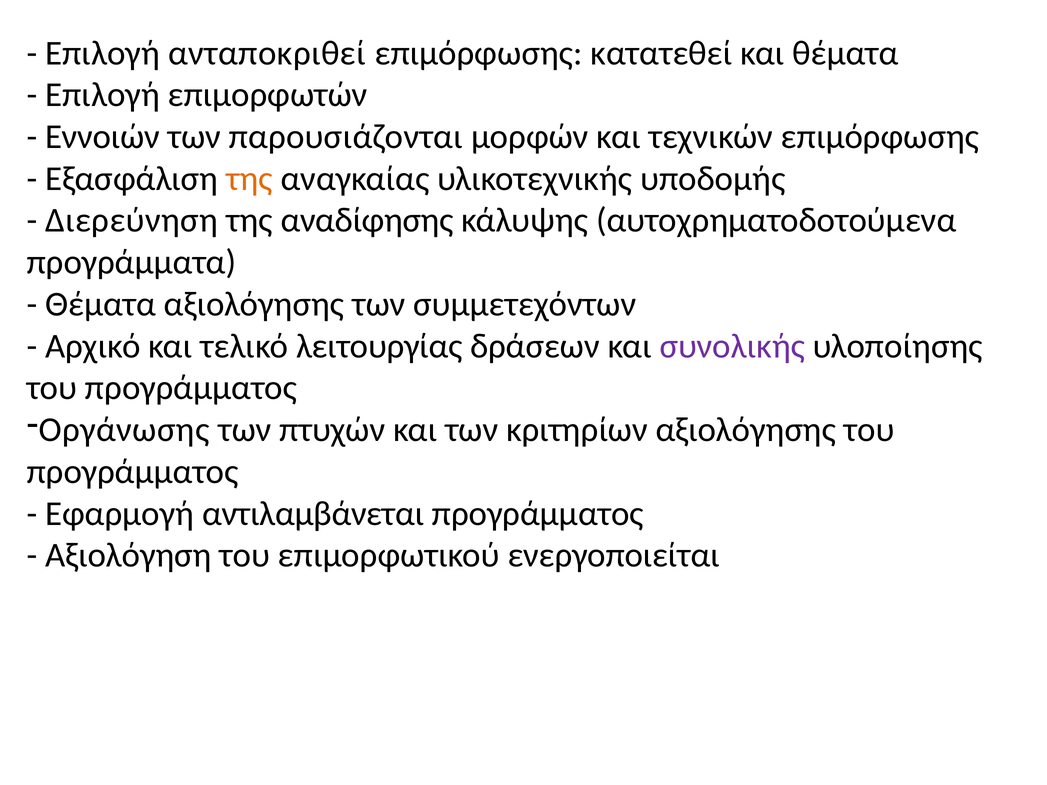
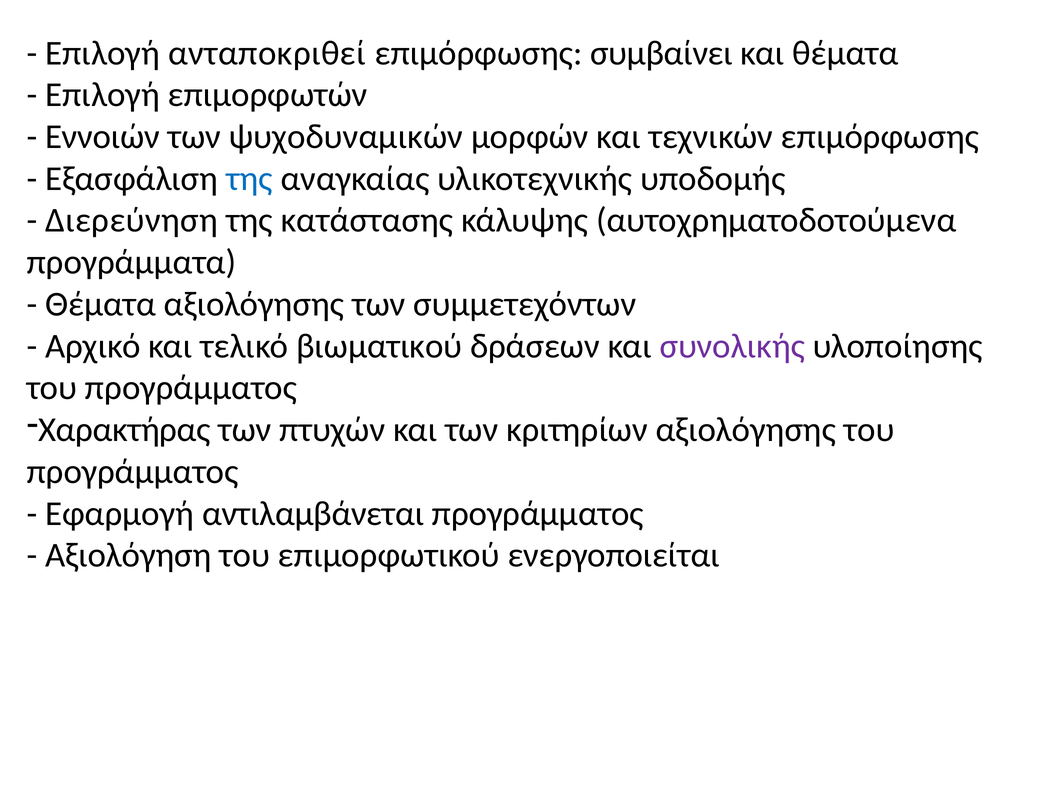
κατατεθεί: κατατεθεί -> συμβαίνει (662, 53)
παρουσιάζονται: παρουσιάζονται -> ψυχοδυναμικών (346, 137)
της colour: orange -> blue (249, 179)
αναδίφησης: αναδίφησης -> κατάστασης (367, 221)
λειτουργίας: λειτουργίας -> βιωματικού (379, 346)
Οργάνωσης: Οργάνωσης -> Χαρακτήρας (124, 430)
